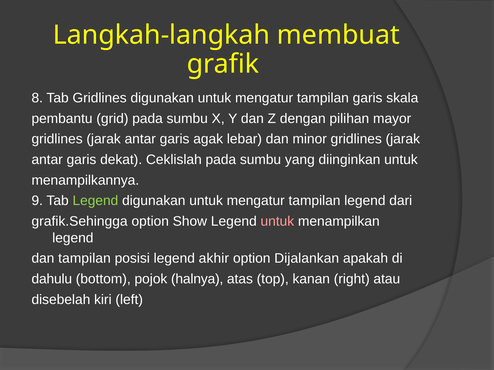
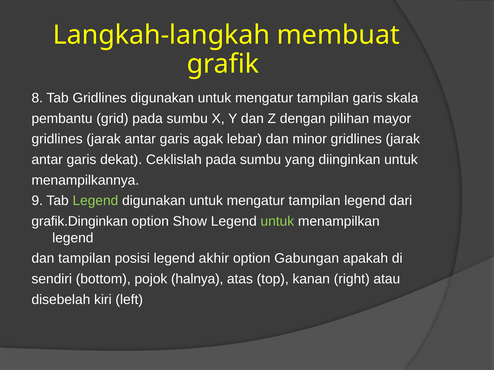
grafik.Sehingga: grafik.Sehingga -> grafik.Dinginkan (80, 222)
untuk colour: pink -> light green (277, 222)
Dijalankan: Dijalankan -> Gabungan (307, 259)
dahulu: dahulu -> sendiri (52, 279)
